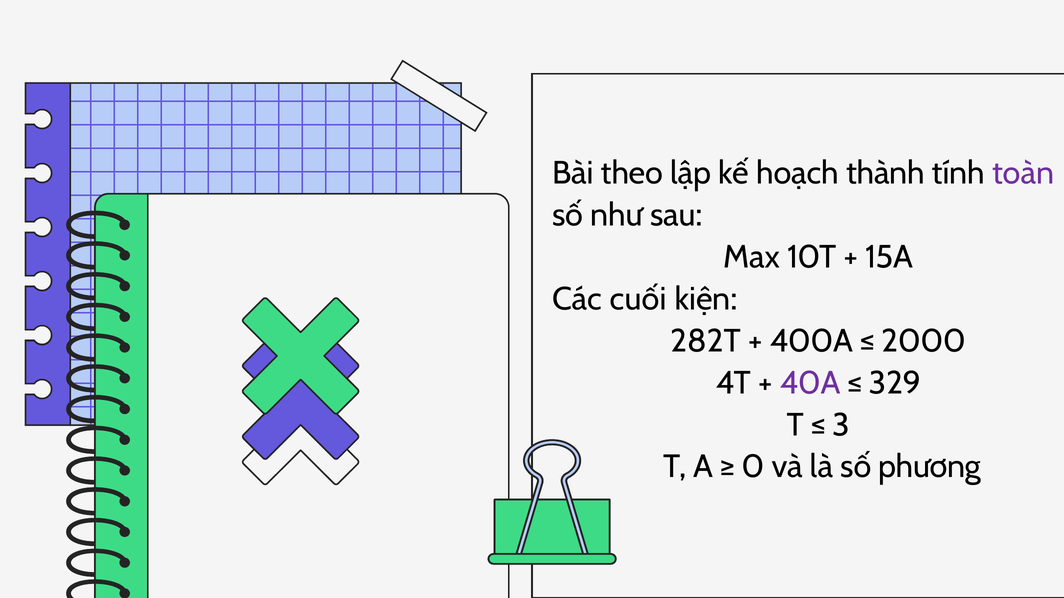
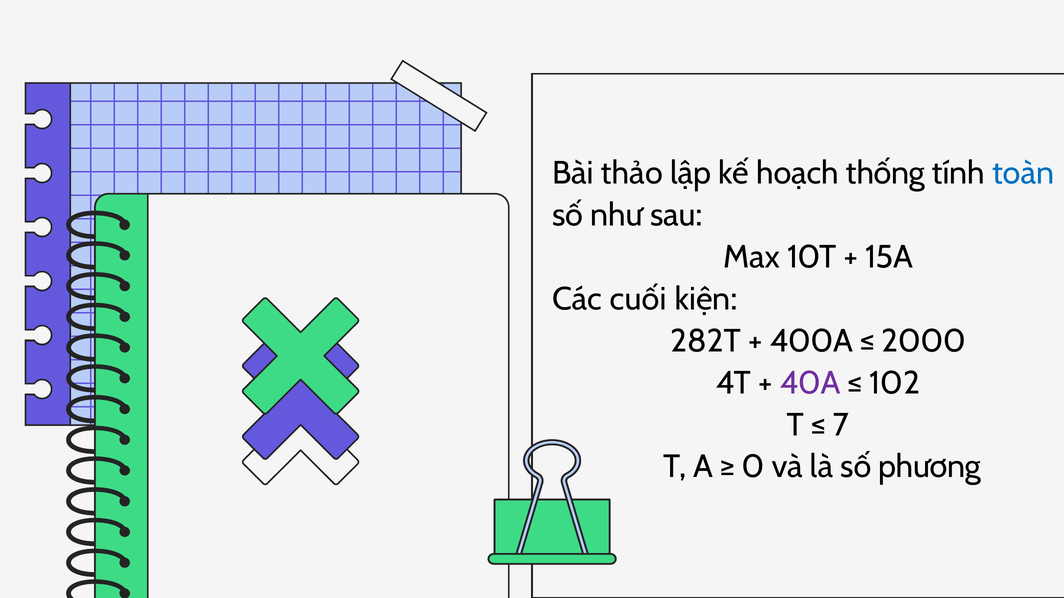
theo: theo -> thảo (632, 173)
thành: thành -> thống (885, 173)
toàn colour: purple -> blue (1023, 173)
329: 329 -> 102 (895, 383)
3: 3 -> 7 (841, 425)
